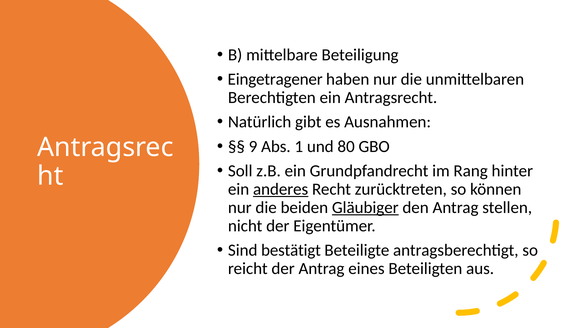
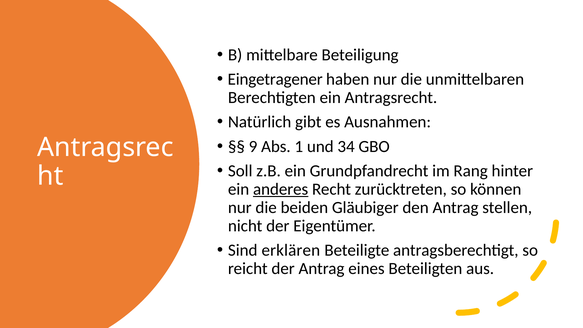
80: 80 -> 34 (346, 146)
Gläubiger underline: present -> none (365, 207)
bestätigt: bestätigt -> erklären (291, 250)
